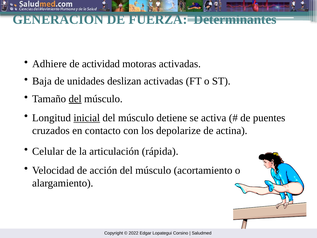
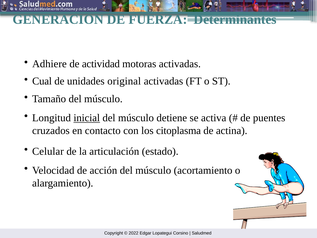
Baja: Baja -> Cual (42, 81)
deslizan: deslizan -> original (124, 81)
del underline: present -> none (75, 99)
depolarize: depolarize -> citoplasma (179, 131)
rápida: rápida -> estado (160, 151)
